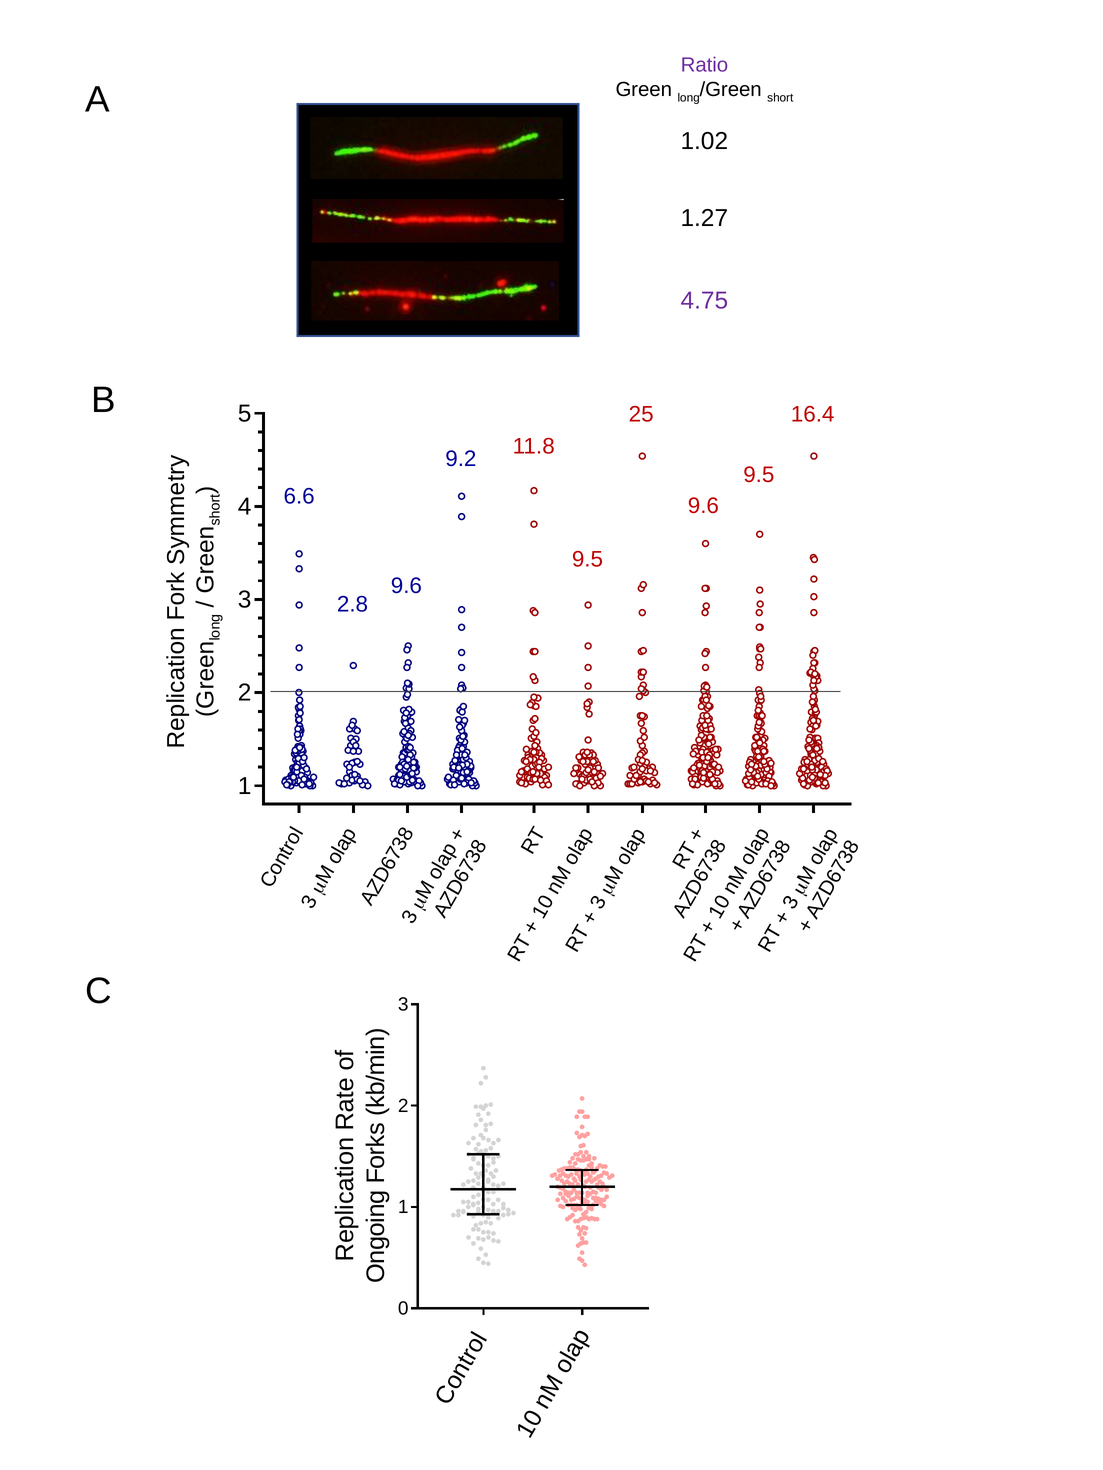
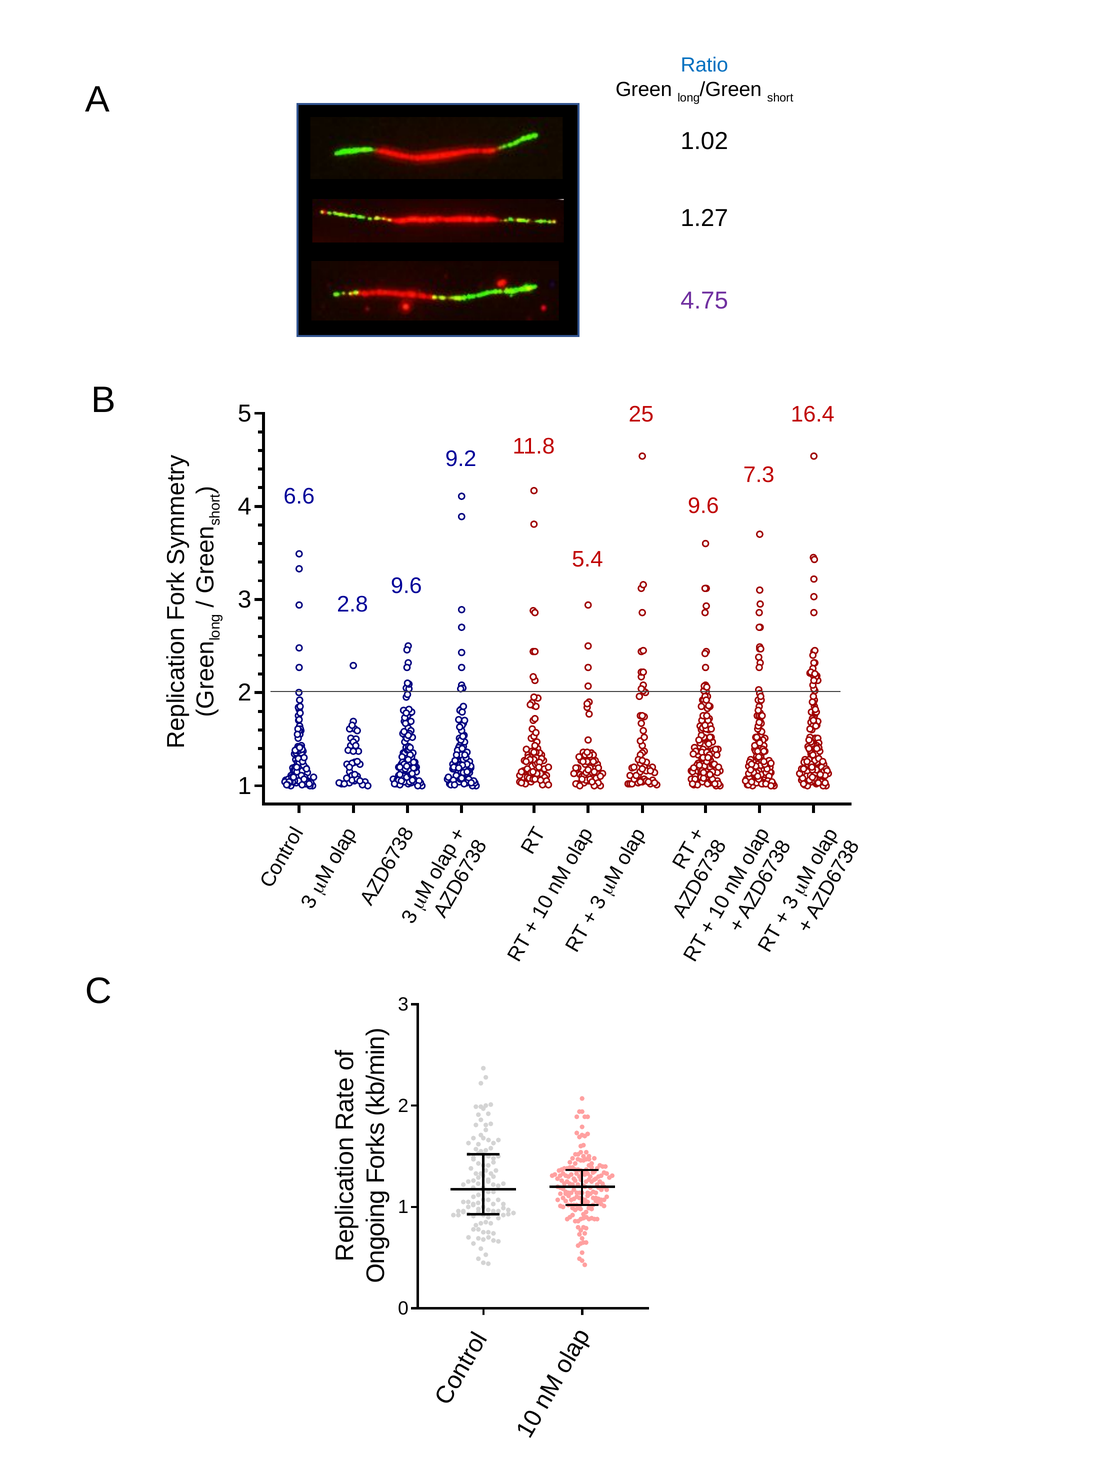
Ratio colour: purple -> blue (704, 65)
9.5: 9.5 -> 7.3 (759, 475)
9.5: 9.5 -> 5.4 (587, 560)
